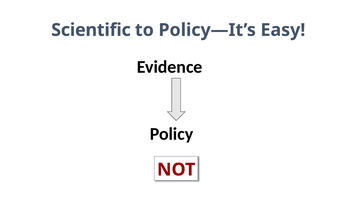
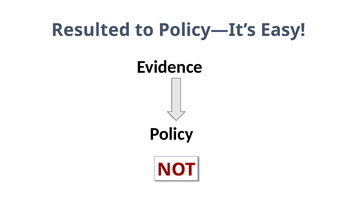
Scientific: Scientific -> Resulted (91, 30)
